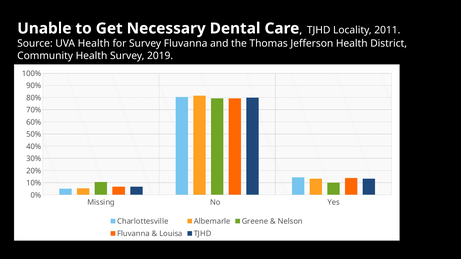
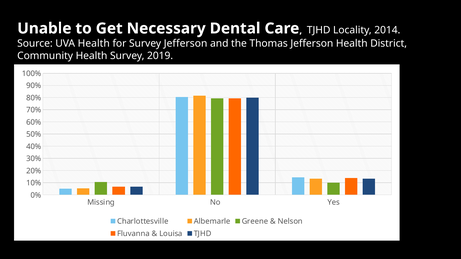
2011: 2011 -> 2014 (387, 30)
Survey Fluvanna: Fluvanna -> Jefferson (186, 43)
